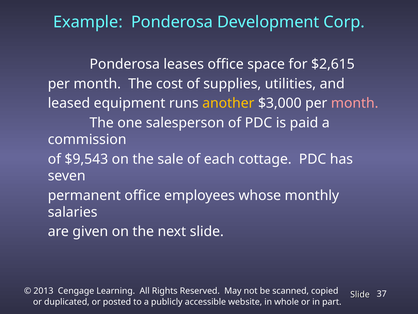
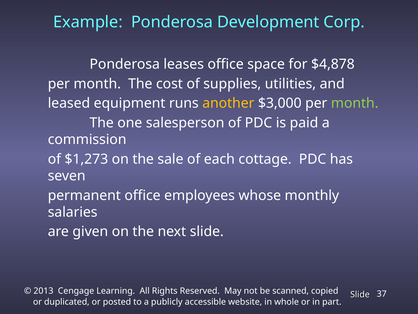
$2,615: $2,615 -> $4,878 (333, 64)
month colour: pink -> light green (355, 103)
$9,543: $9,543 -> $1,273 (86, 159)
